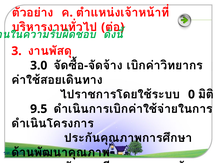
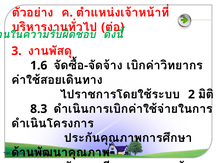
3.0: 3.0 -> 1.6 (39, 65)
0: 0 -> 2 (191, 94)
9.5: 9.5 -> 8.3 (39, 109)
